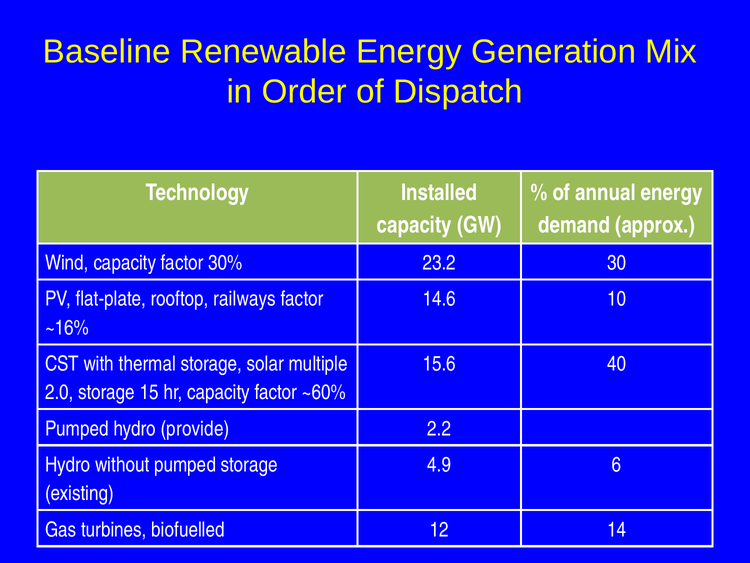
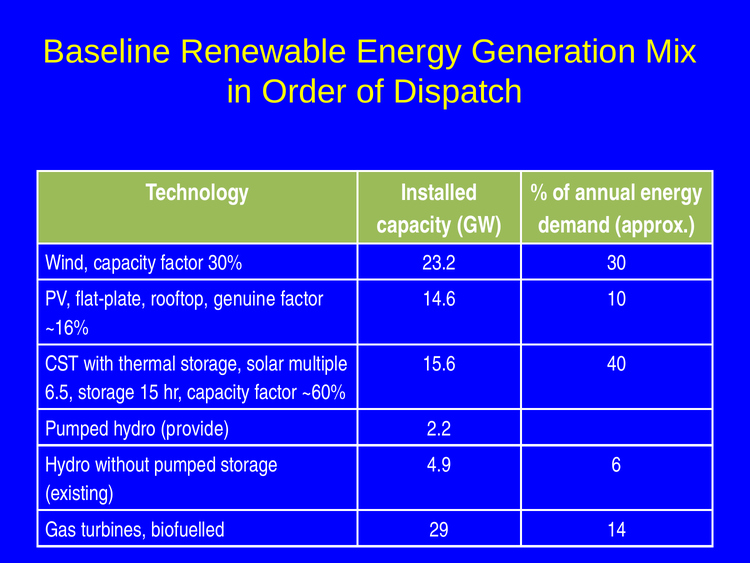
railways: railways -> genuine (245, 299)
2.0: 2.0 -> 6.5 (59, 392)
12: 12 -> 29 (439, 529)
